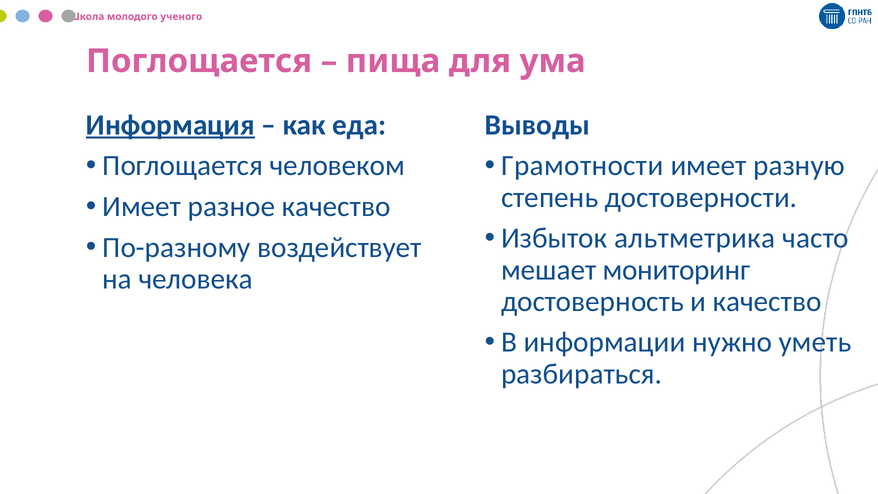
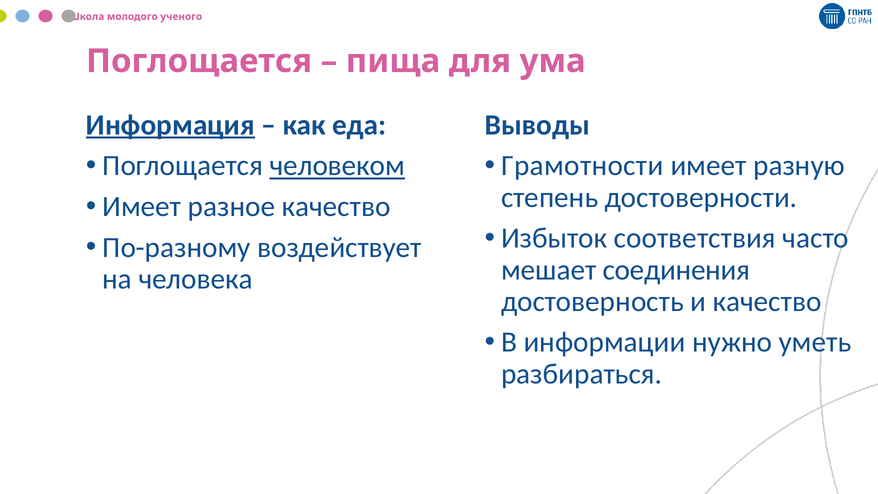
человеком underline: none -> present (337, 166)
альтметрика: альтметрика -> соответствия (695, 238)
мониторинг: мониторинг -> соединения (676, 270)
